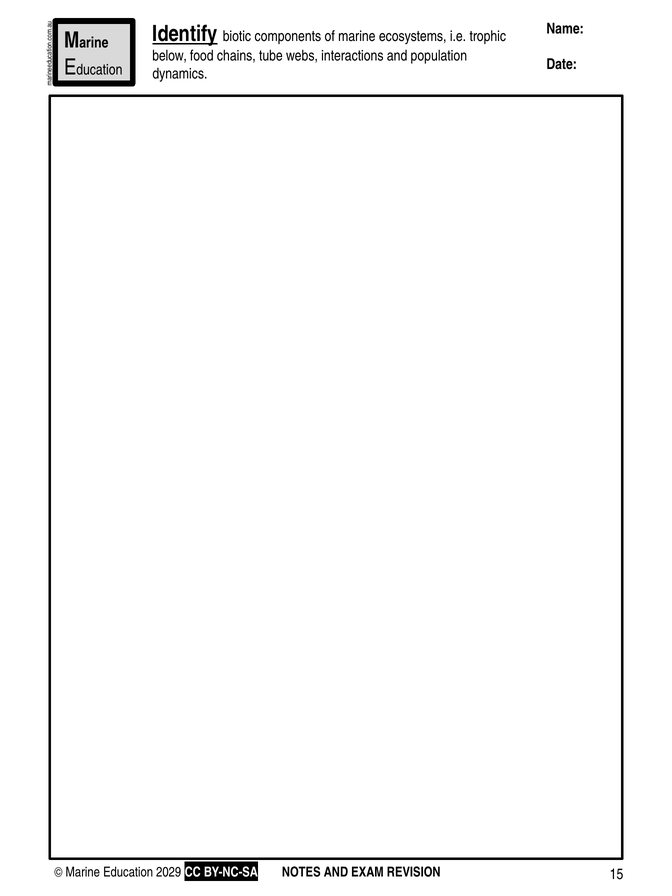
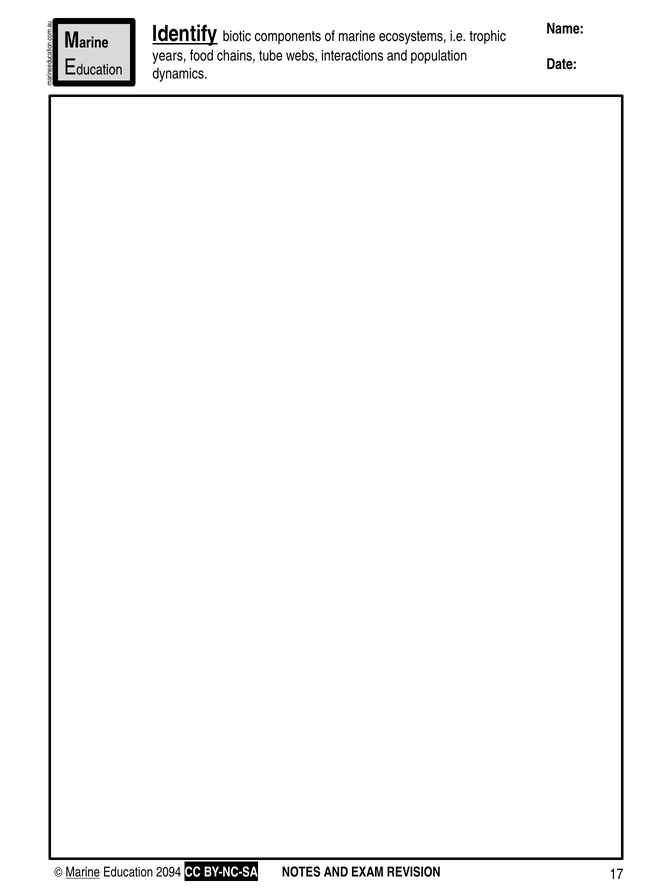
below: below -> years (169, 56)
Marine underline: none -> present (83, 872)
2029: 2029 -> 2094 (169, 872)
15: 15 -> 17 (617, 874)
